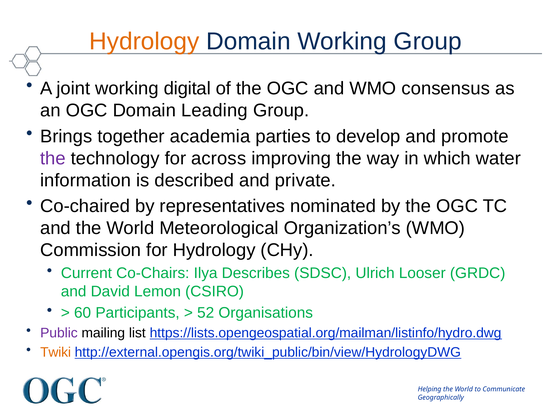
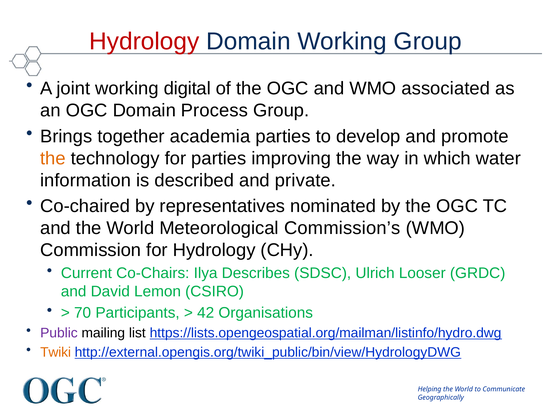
Hydrology colour: orange -> red (144, 42)
consensus: consensus -> associated (446, 89)
Leading: Leading -> Process (214, 111)
the colour: purple -> orange (53, 158)
for across: across -> parties (219, 158)
Organization’s: Organization’s -> Commission’s (342, 228)
60: 60 -> 70 (83, 313)
52: 52 -> 42 (206, 313)
